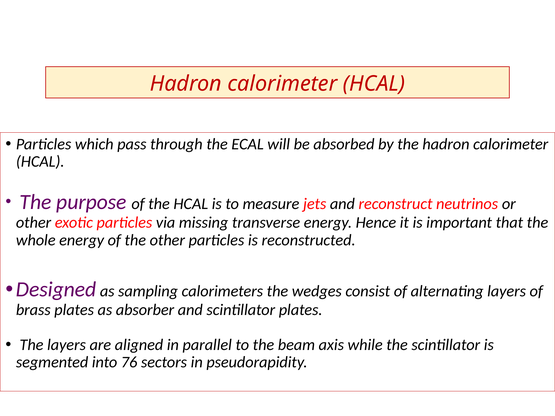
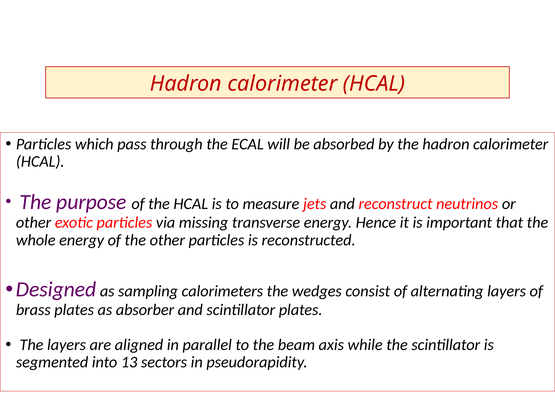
76: 76 -> 13 (129, 362)
